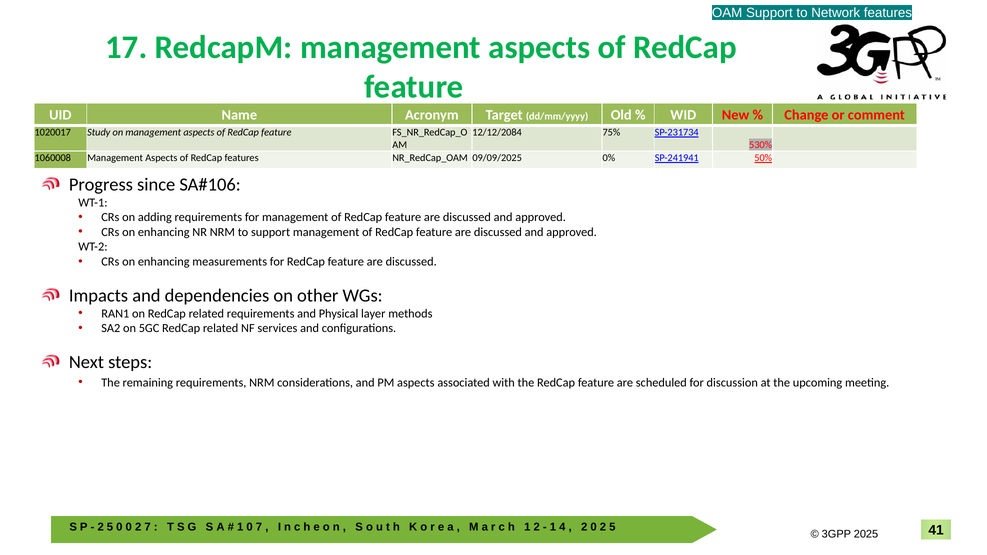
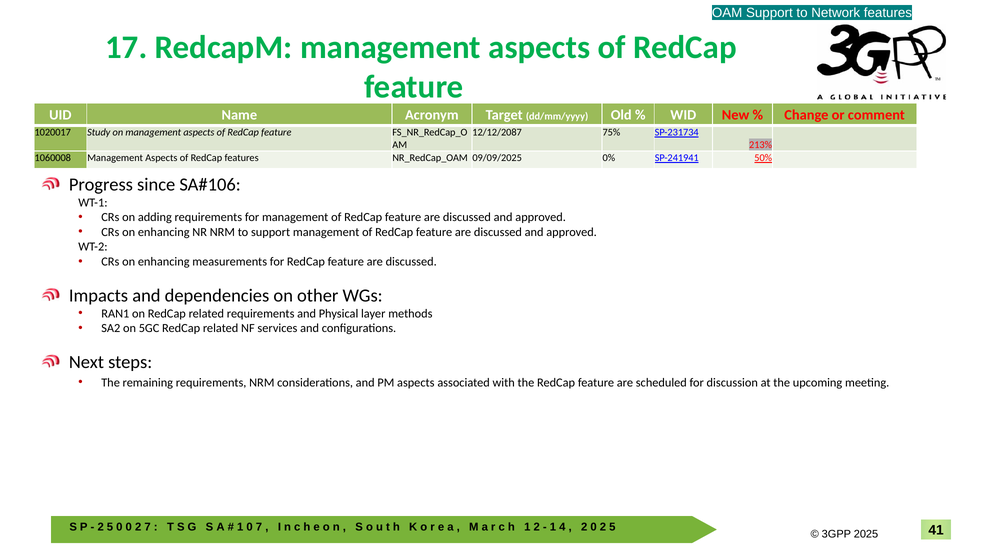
12/12/2084: 12/12/2084 -> 12/12/2087 (497, 132)
530%: 530% -> 213% (761, 145)
